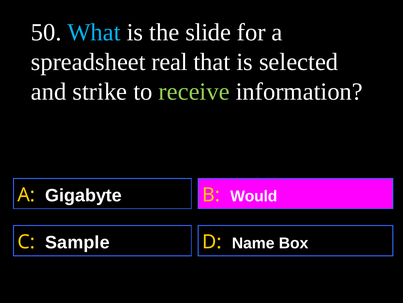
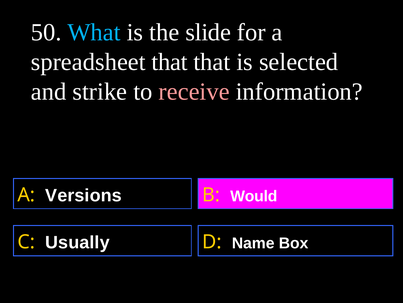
spreadsheet real: real -> that (170, 62)
receive colour: light green -> pink (194, 91)
Gigabyte: Gigabyte -> Versions (84, 195)
Sample: Sample -> Usually (77, 242)
